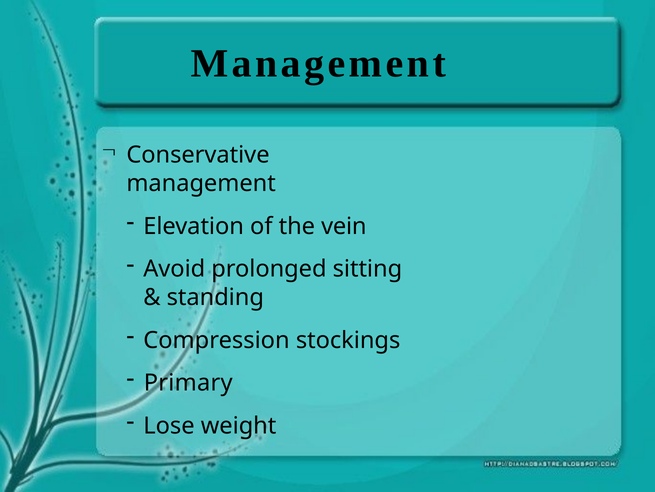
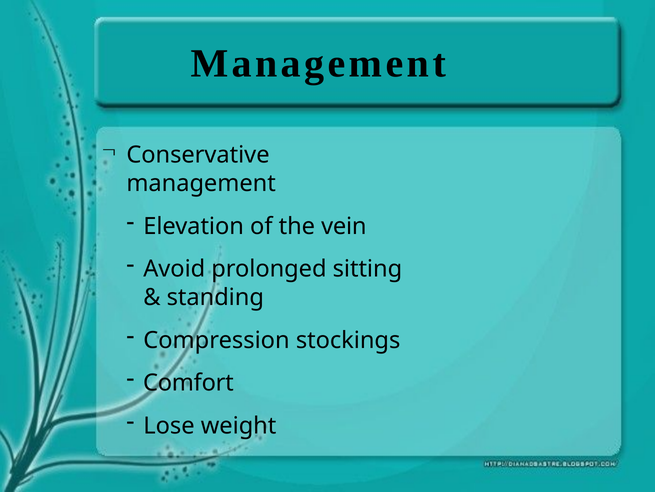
Primary: Primary -> Comfort (188, 382)
